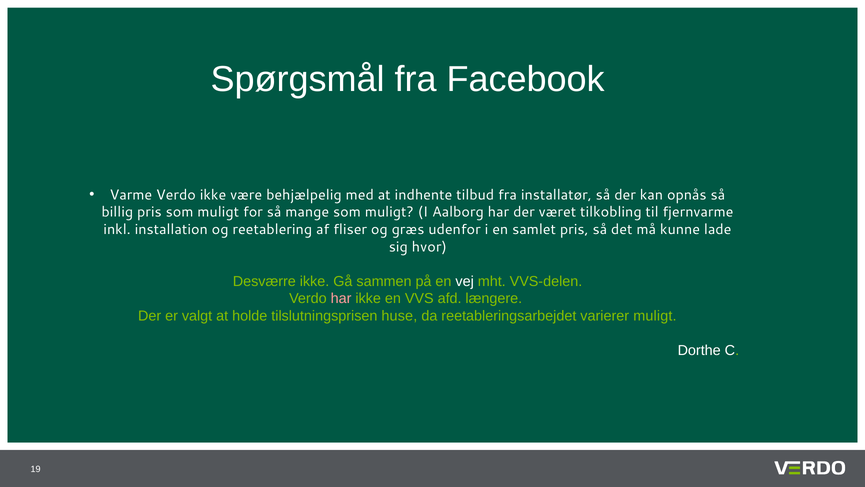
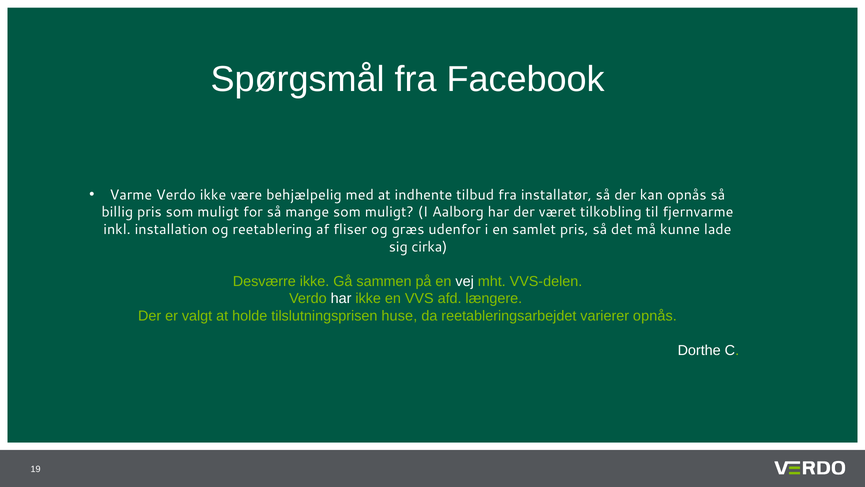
hvor: hvor -> cirka (429, 247)
har colour: pink -> white (341, 298)
varierer muligt: muligt -> opnås (655, 316)
